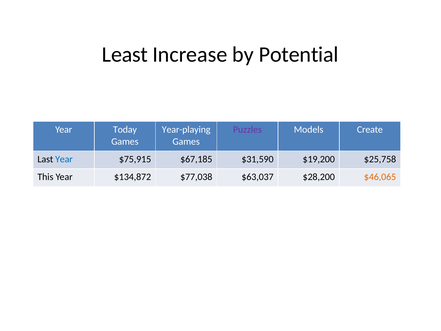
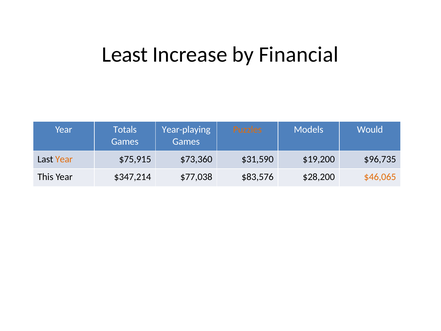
Potential: Potential -> Financial (299, 54)
Today: Today -> Totals (125, 130)
Puzzles colour: purple -> orange (247, 130)
Create: Create -> Would (370, 130)
Year colour: blue -> orange (64, 159)
$67,185: $67,185 -> $73,360 (196, 159)
$25,758: $25,758 -> $96,735 (380, 159)
$134,872: $134,872 -> $347,214 (133, 177)
$63,037: $63,037 -> $83,576 (258, 177)
